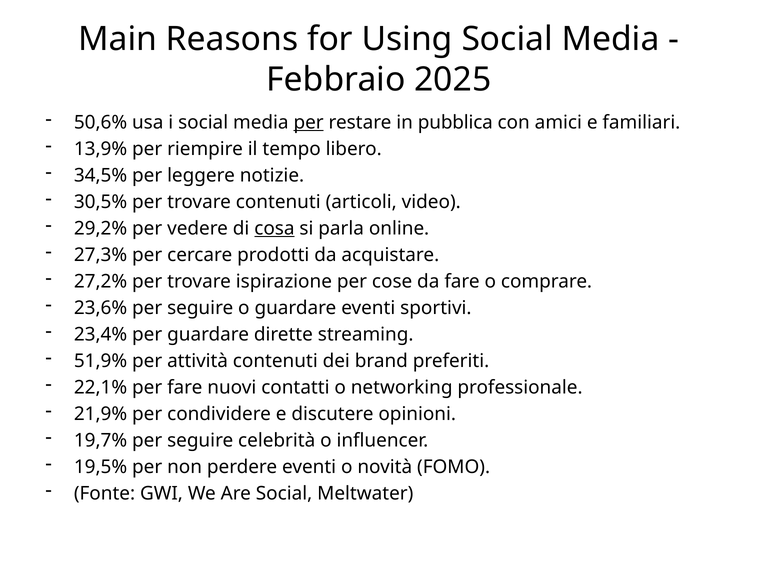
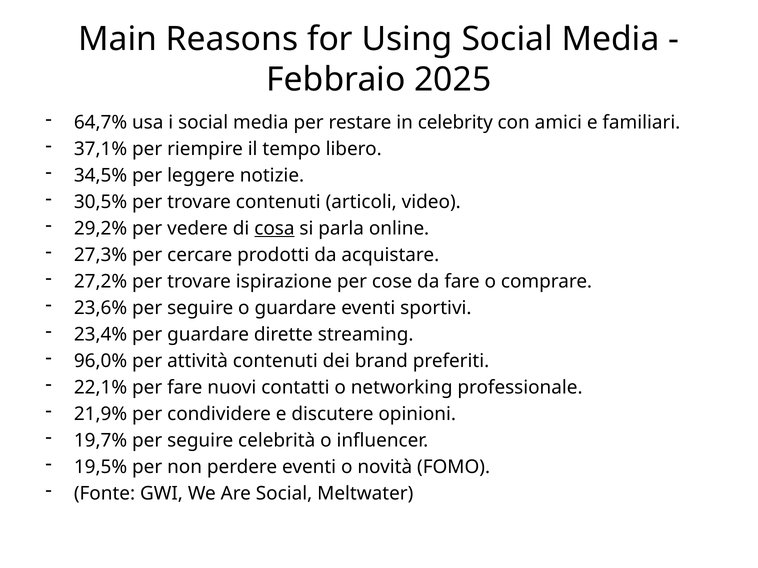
50,6%: 50,6% -> 64,7% (101, 122)
per underline: present -> none (309, 122)
pubblica: pubblica -> celebrity (455, 122)
13,9%: 13,9% -> 37,1% (101, 149)
51,9%: 51,9% -> 96,0% (101, 361)
